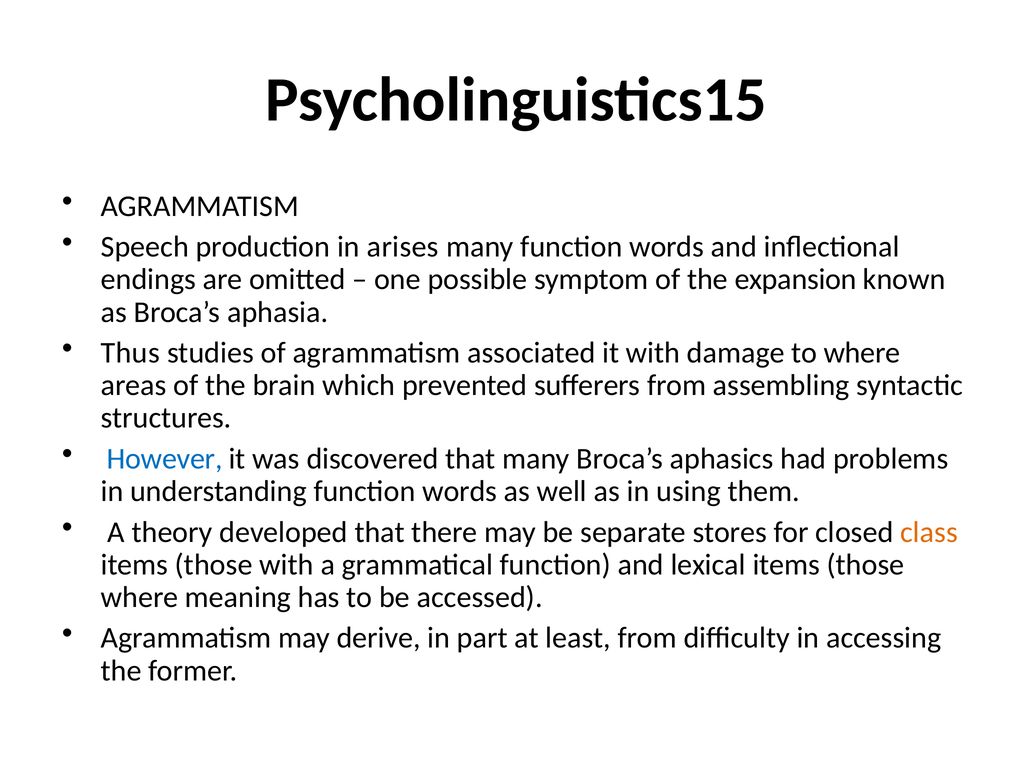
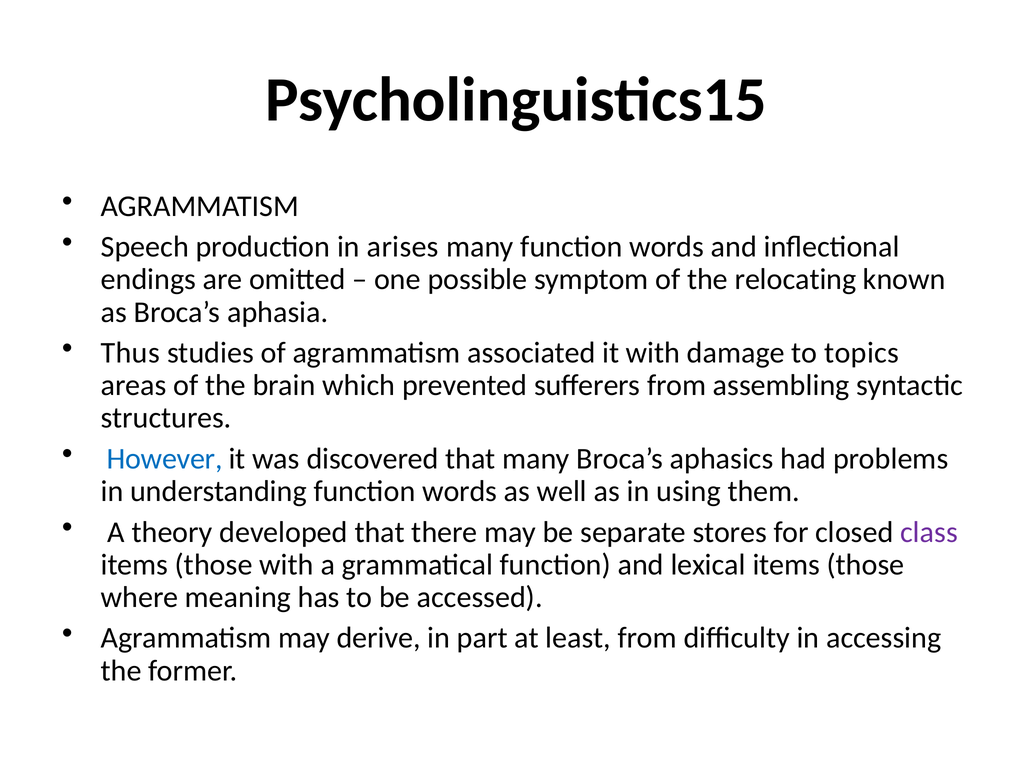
expansion: expansion -> relocating (795, 279)
to where: where -> topics (862, 353)
class colour: orange -> purple (929, 532)
